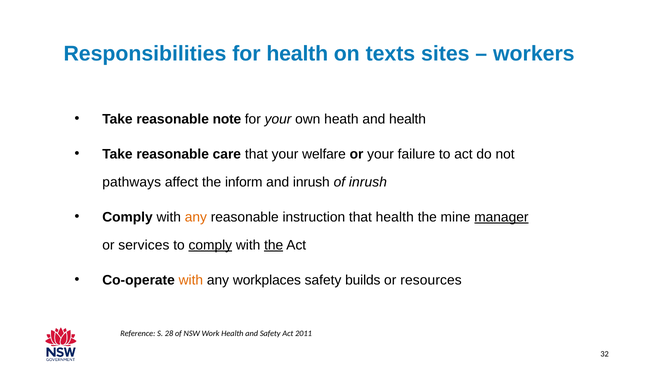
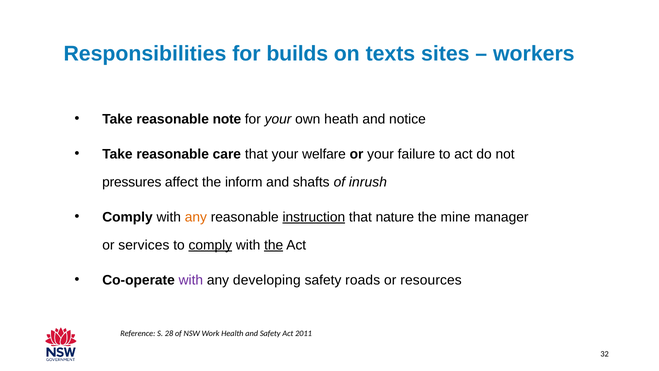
for health: health -> builds (297, 54)
and health: health -> notice (407, 119)
pathways: pathways -> pressures (132, 182)
and inrush: inrush -> shafts (311, 182)
instruction underline: none -> present (314, 217)
that health: health -> nature (395, 217)
manager underline: present -> none (501, 217)
with colour: orange -> purple (191, 280)
workplaces: workplaces -> developing (267, 280)
builds: builds -> roads (363, 280)
